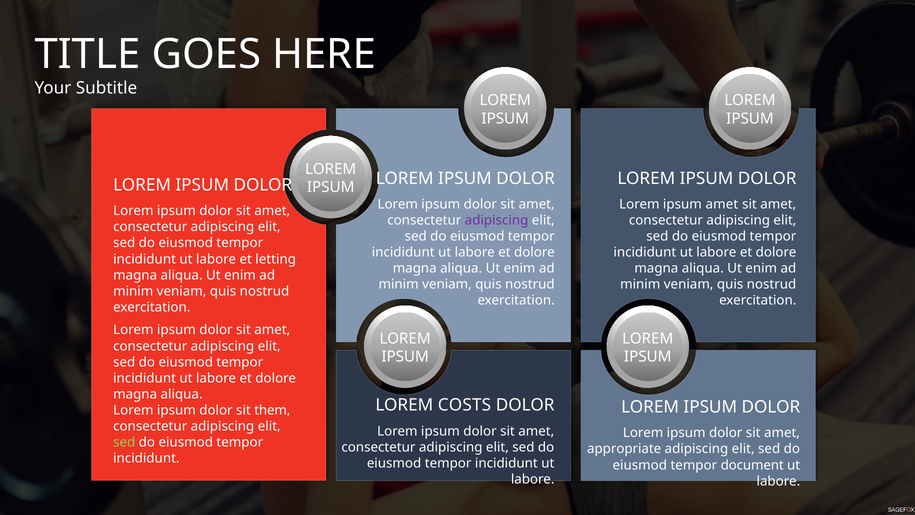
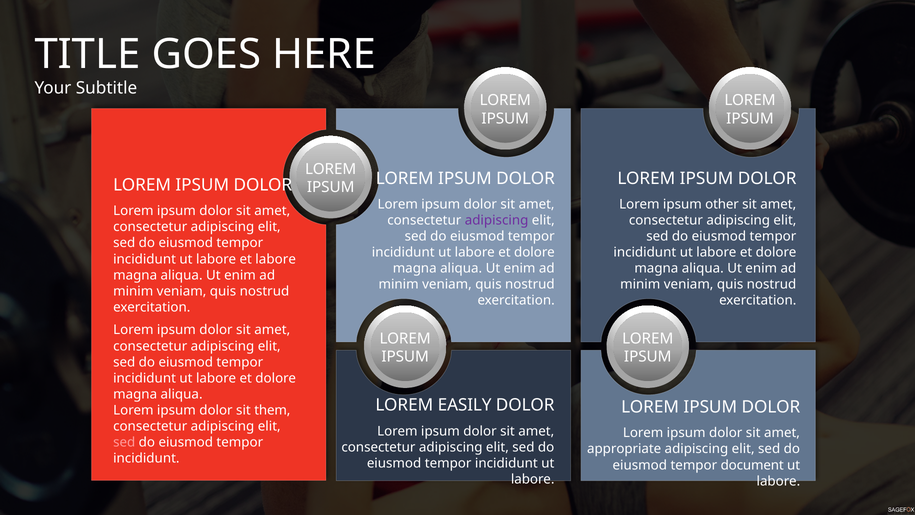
ipsum amet: amet -> other (722, 204)
et letting: letting -> labore (276, 259)
COSTS: COSTS -> EASILY (465, 405)
sed colour: light green -> pink (124, 442)
